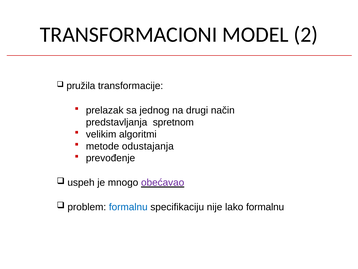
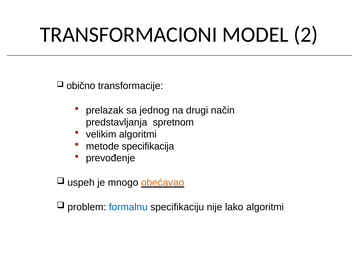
pružila: pružila -> obično (81, 86)
odustajanja: odustajanja -> specifikacija (148, 146)
obećavao colour: purple -> orange (163, 182)
lako formalnu: formalnu -> algoritmi (265, 207)
